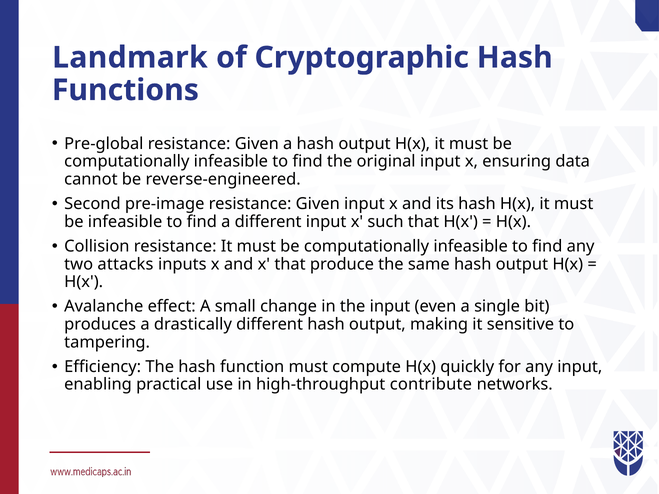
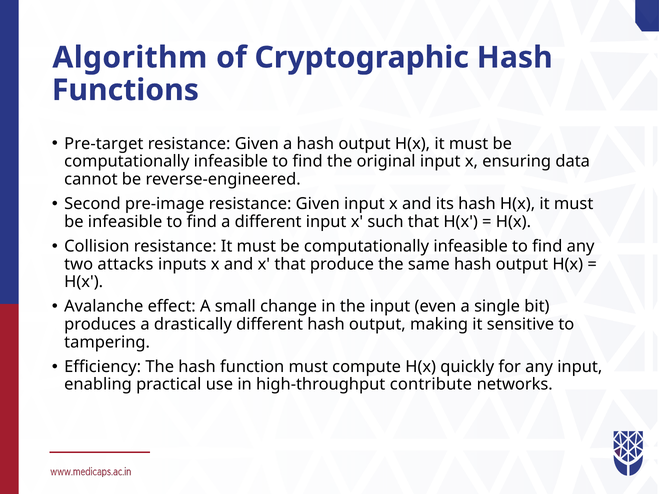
Landmark: Landmark -> Algorithm (130, 58)
Pre-global: Pre-global -> Pre-target (104, 144)
